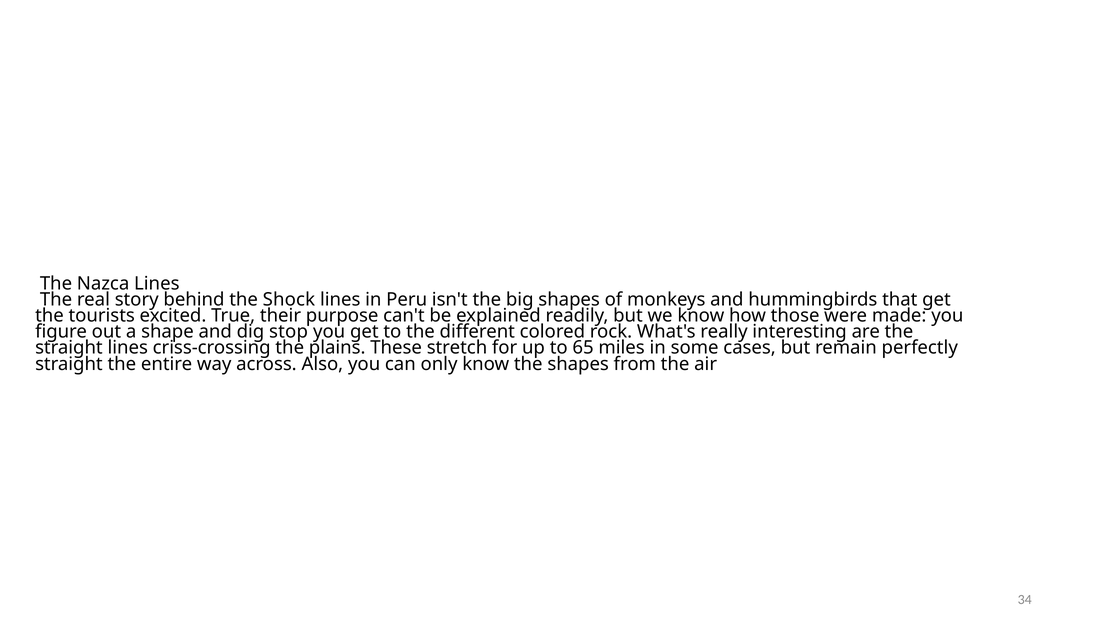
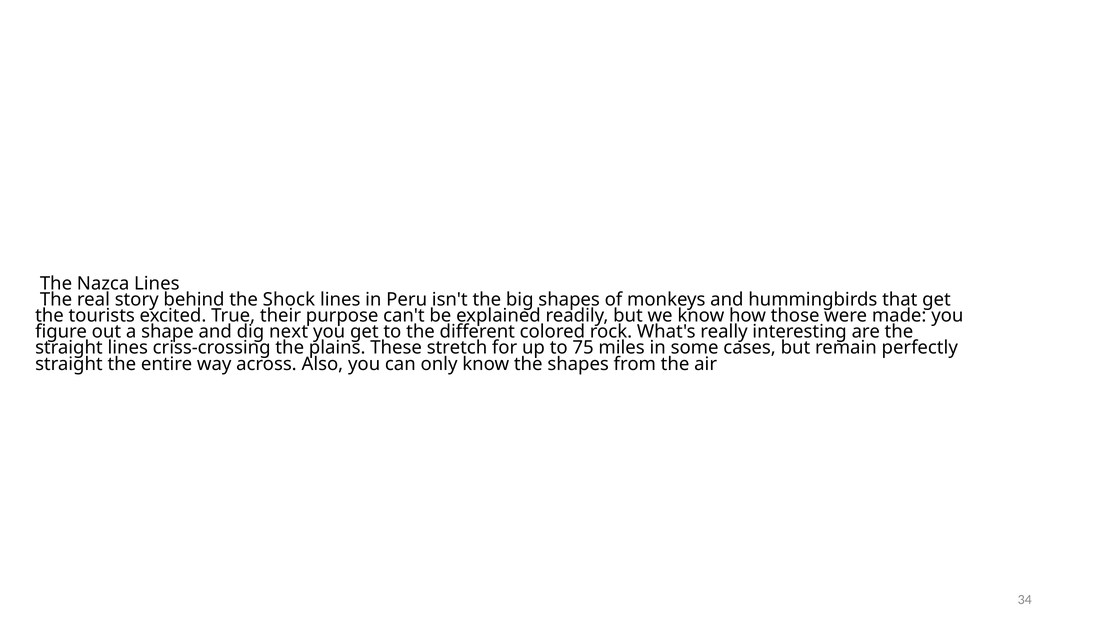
stop: stop -> next (289, 332)
65: 65 -> 75 (583, 348)
